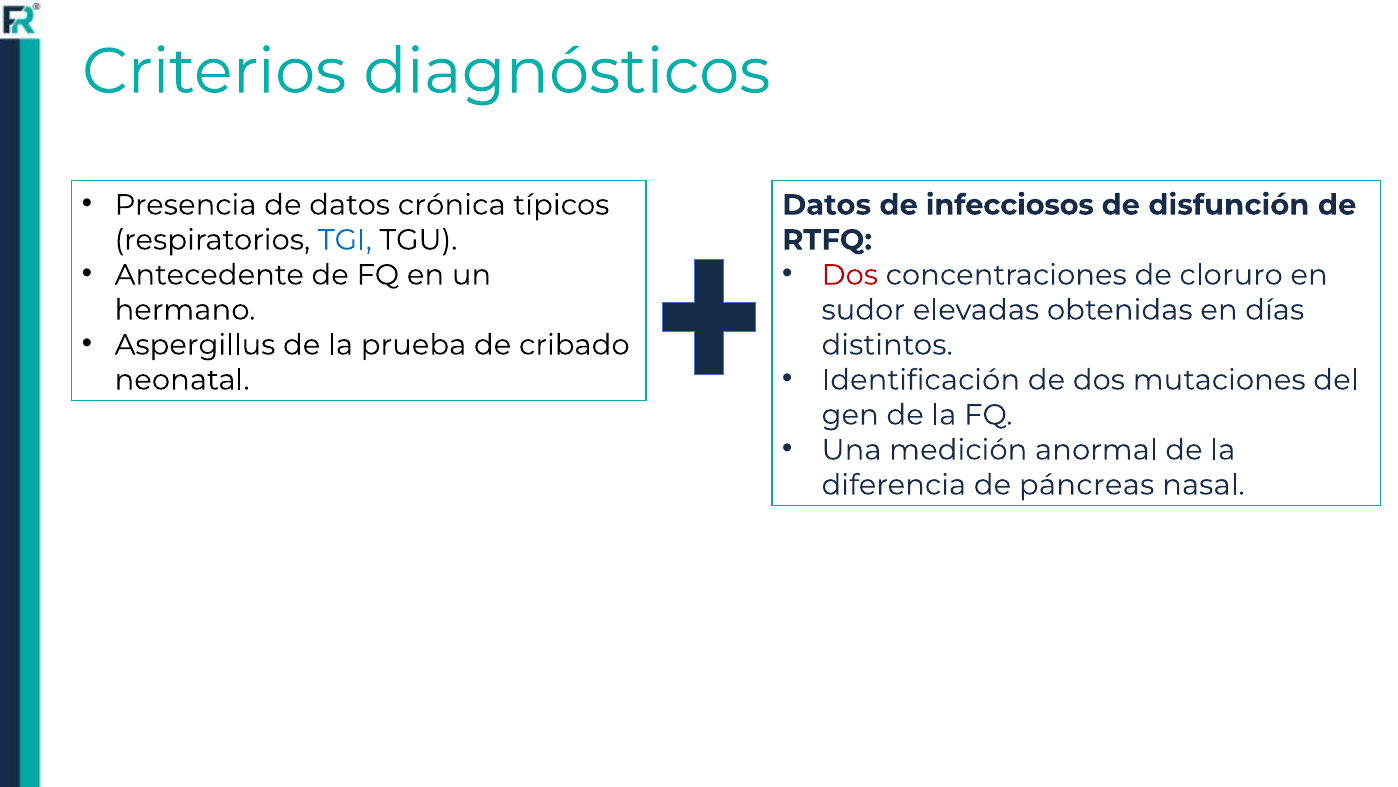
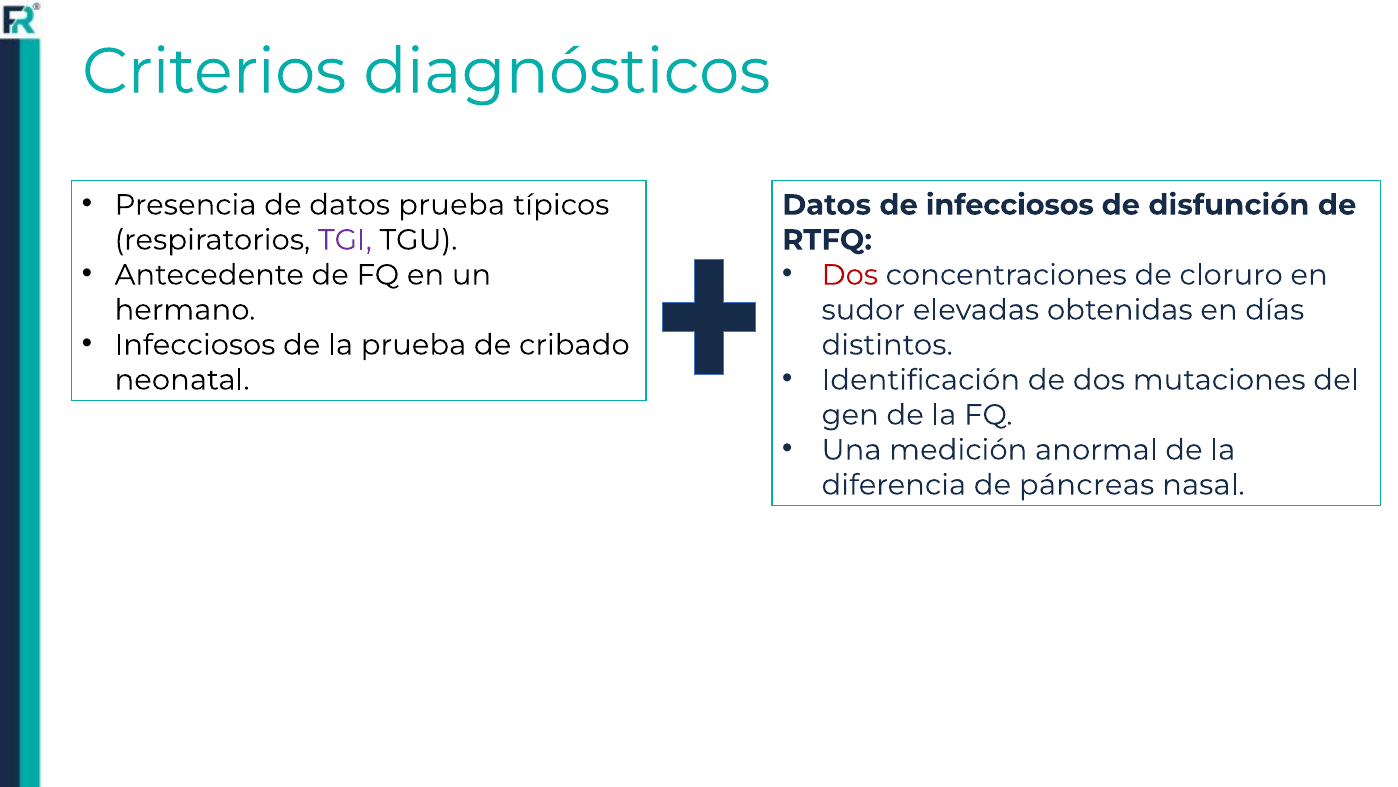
datos crónica: crónica -> prueba (452, 205)
TGI colour: blue -> purple (345, 240)
Aspergillus: Aspergillus -> Infecciosos (195, 345)
